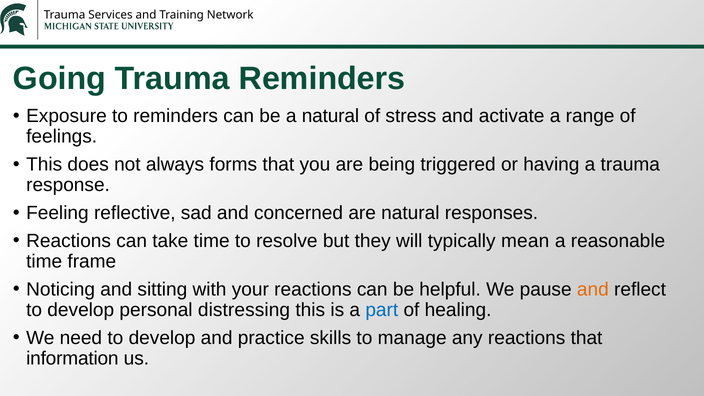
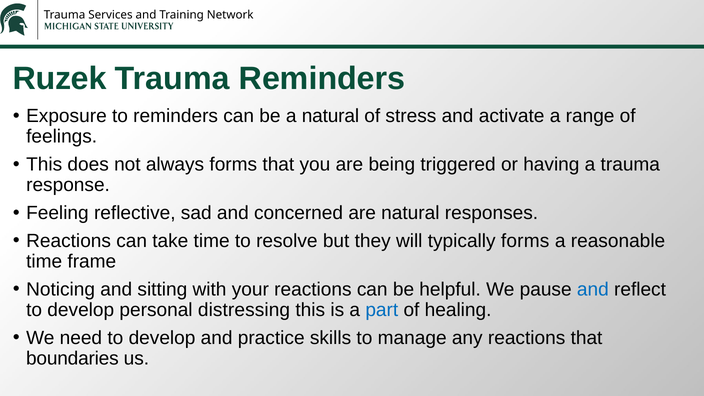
Going: Going -> Ruzek (60, 79)
typically mean: mean -> forms (525, 241)
and colour: orange -> blue (593, 289)
information: information -> boundaries (72, 359)
